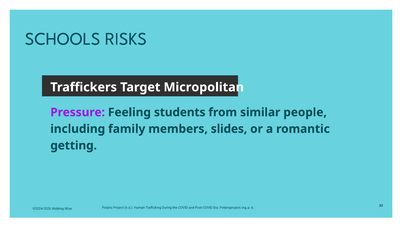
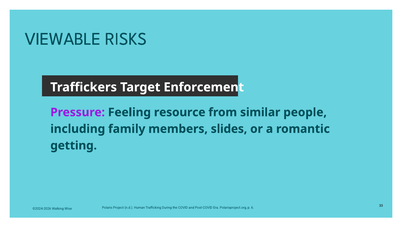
SCHOOLS: SCHOOLS -> VIEWABLE (63, 39)
Micropolitan: Micropolitan -> Enforcement (204, 87)
students: students -> resource (180, 112)
